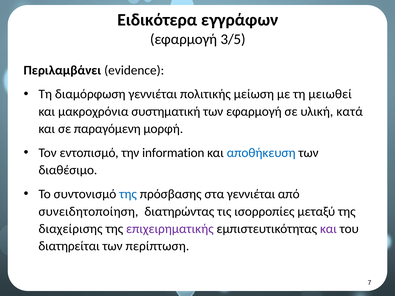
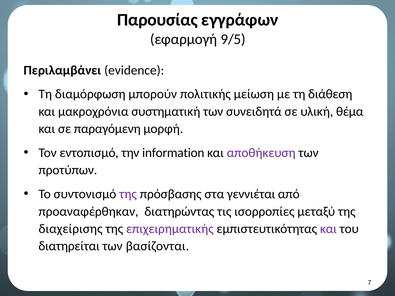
Ειδικότερα: Ειδικότερα -> Παρουσίας (157, 20)
3/5: 3/5 -> 9/5 (233, 39)
διαμόρφωση γεννιέται: γεννιέται -> μπορούν (153, 94)
μειωθεί: μειωθεί -> διάθεση (330, 94)
των εφαρμογή: εφαρμογή -> συνειδητά (254, 112)
κατά: κατά -> θέμα (350, 112)
αποθήκευση colour: blue -> purple (261, 153)
διαθέσιμο: διαθέσιμο -> προτύπων (68, 170)
της colour: blue -> purple (128, 194)
συνειδητοποίηση: συνειδητοποίηση -> προαναφέρθηκαν (88, 212)
περίπτωση: περίπτωση -> βασίζονται (157, 246)
